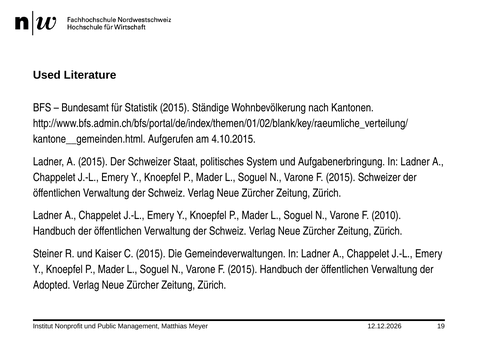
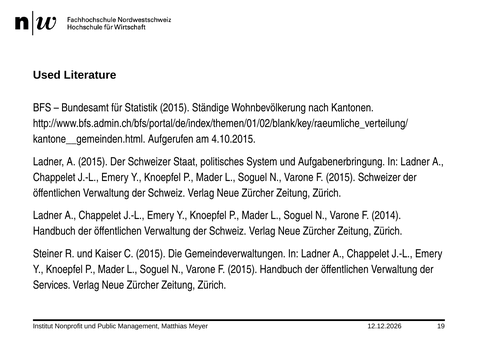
2010: 2010 -> 2014 (386, 216)
Adopted: Adopted -> Services (52, 285)
